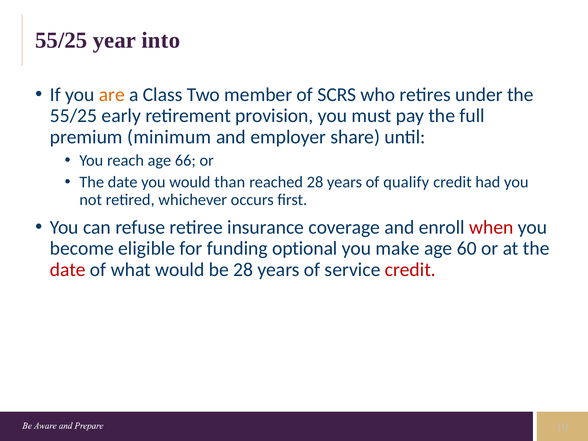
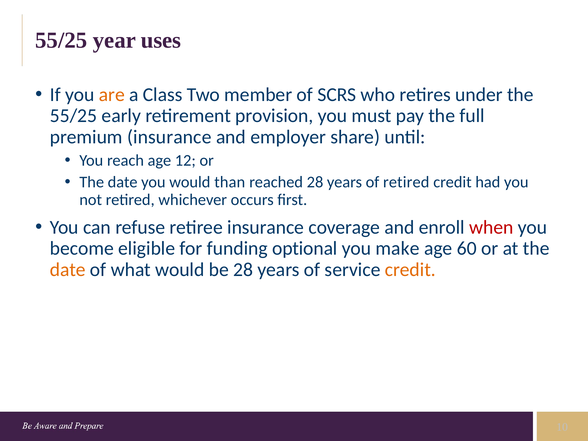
into: into -> uses (161, 40)
premium minimum: minimum -> insurance (169, 137)
66: 66 -> 12 (185, 160)
of qualify: qualify -> retired (406, 182)
date colour: red -> orange (68, 270)
credit colour: red -> orange (410, 270)
